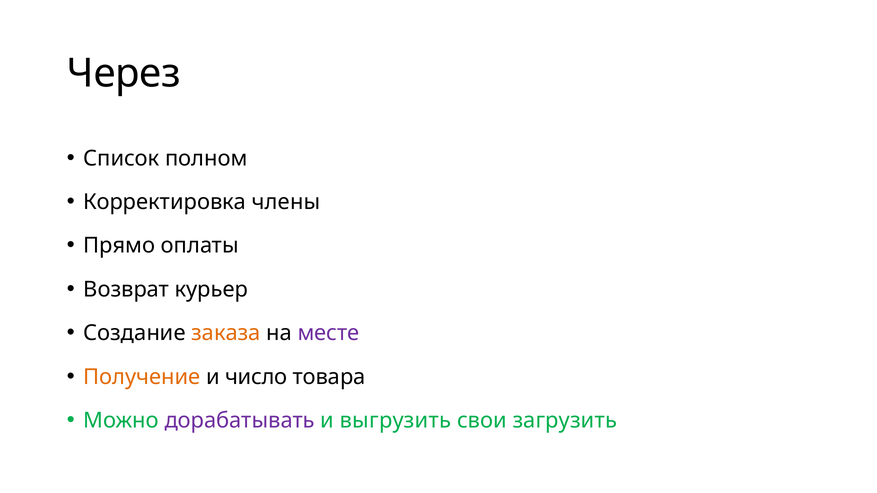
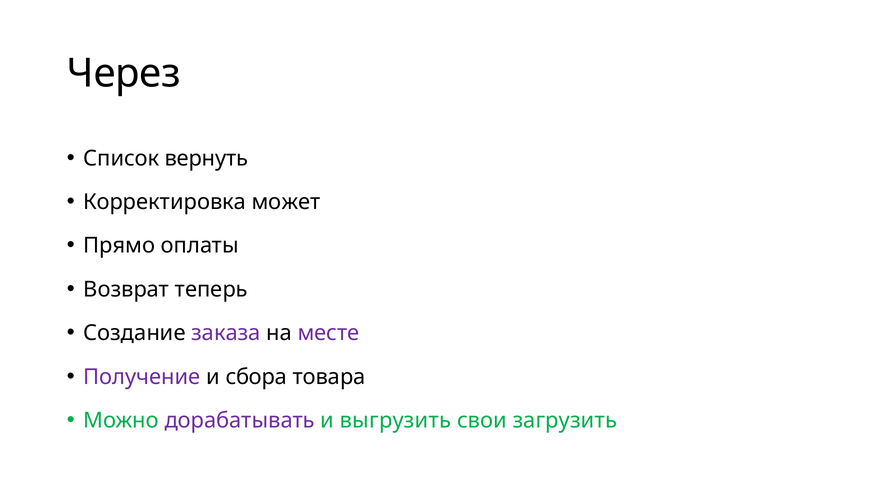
полном: полном -> вернуть (206, 158)
члены: члены -> может (286, 202)
курьер: курьер -> теперь (211, 290)
заказа colour: orange -> purple (226, 333)
Получение colour: orange -> purple (142, 377)
число: число -> сбора (256, 377)
